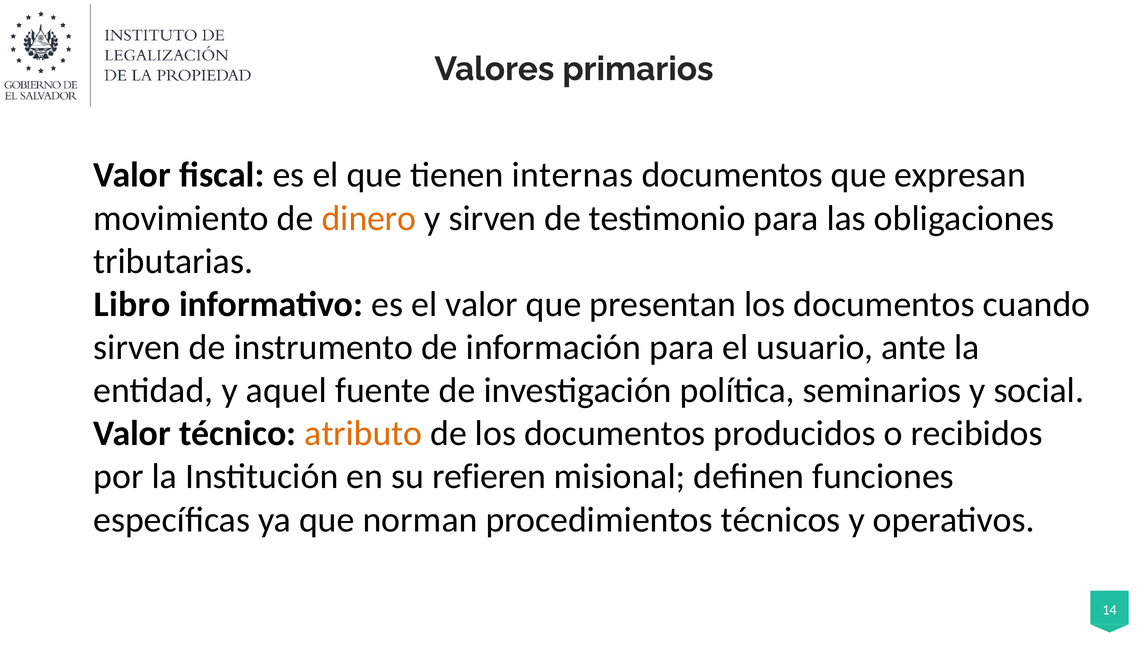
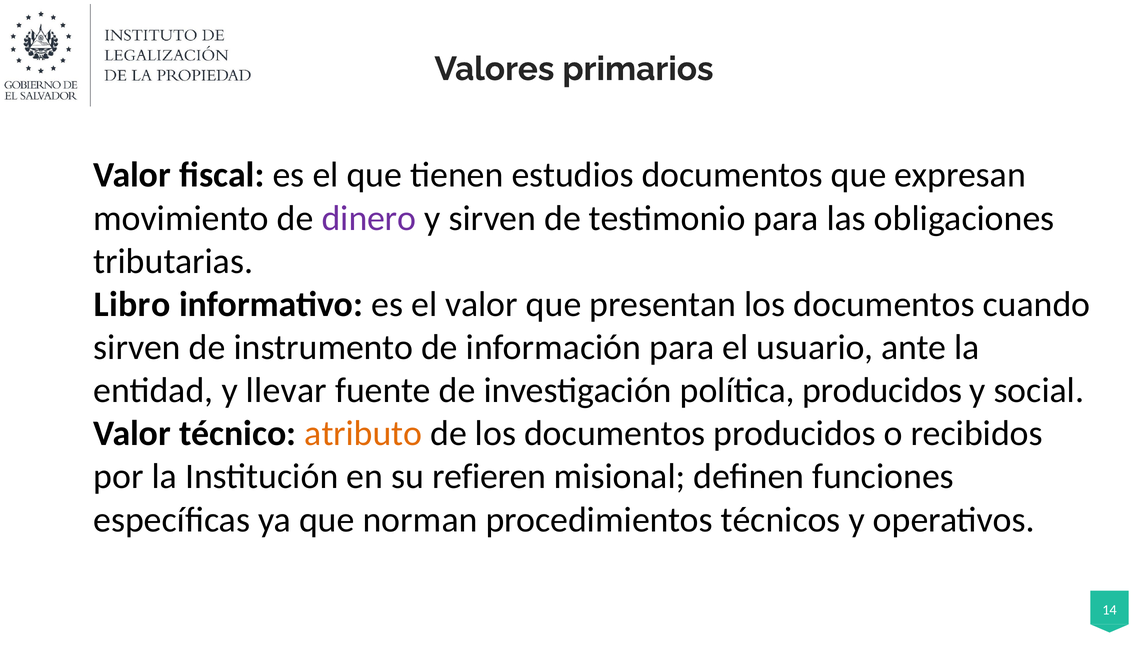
internas: internas -> estudios (573, 175)
dinero colour: orange -> purple (369, 218)
aquel: aquel -> llevar (286, 390)
política seminarios: seminarios -> producidos (882, 390)
